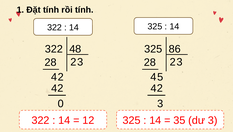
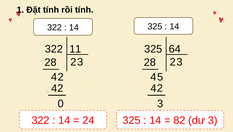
48: 48 -> 11 (75, 49)
86: 86 -> 64 (175, 49)
12: 12 -> 24 (88, 120)
35: 35 -> 82 (179, 120)
